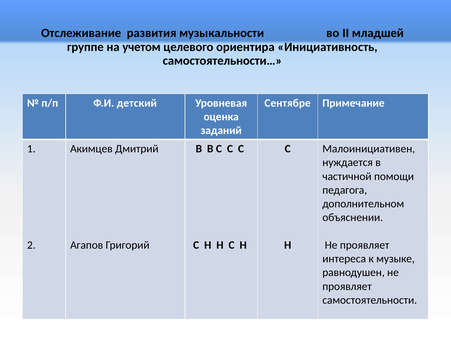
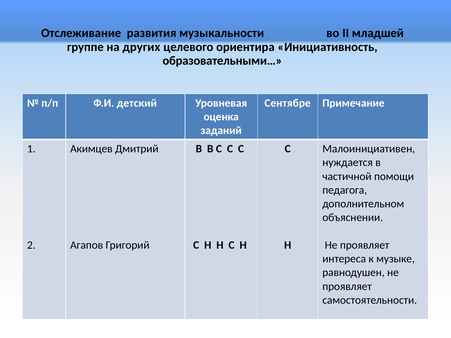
учетом: учетом -> других (141, 47)
самостоятельности…: самостоятельности… -> образовательными… (222, 61)
